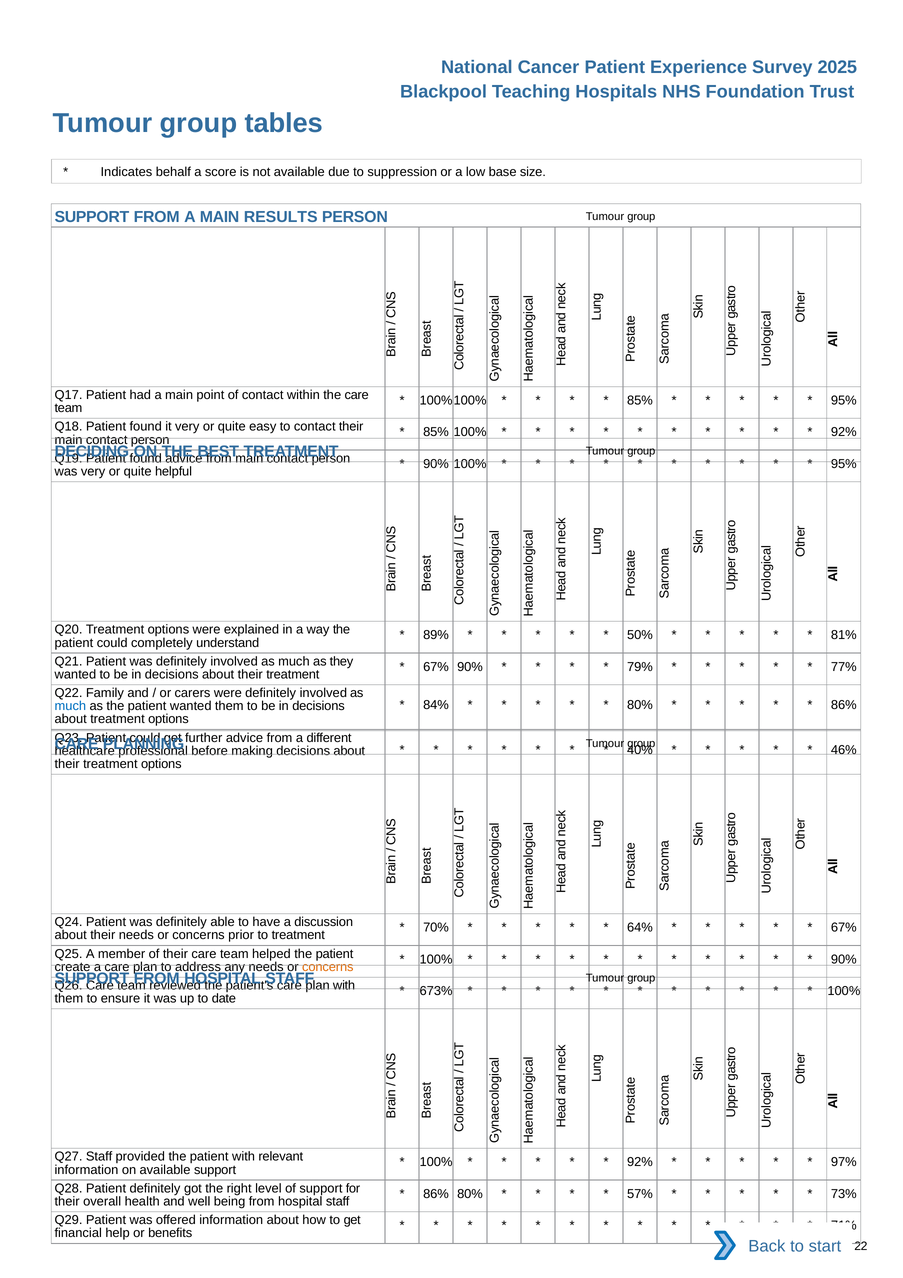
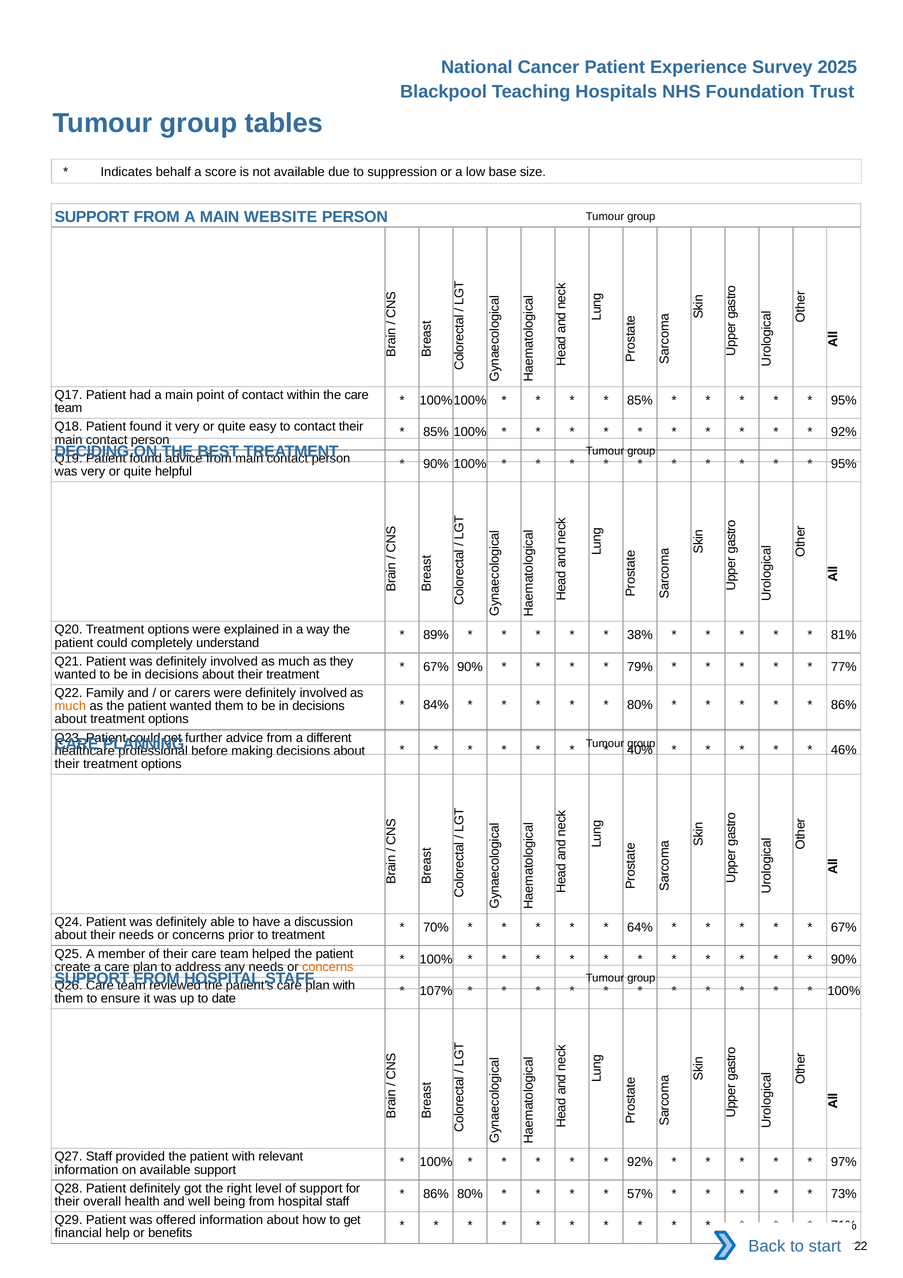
RESULTS: RESULTS -> WEBSITE (281, 217)
50%: 50% -> 38% (640, 635)
much colour: blue -> orange (70, 706)
673%: 673% -> 107% (436, 991)
